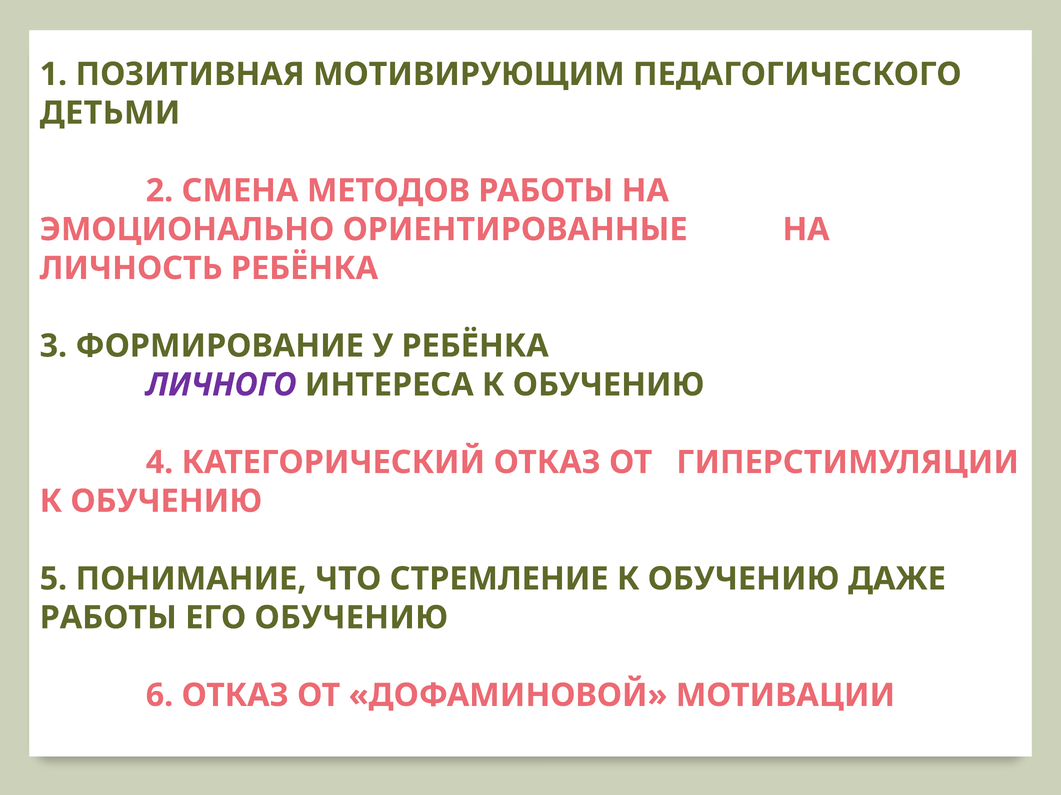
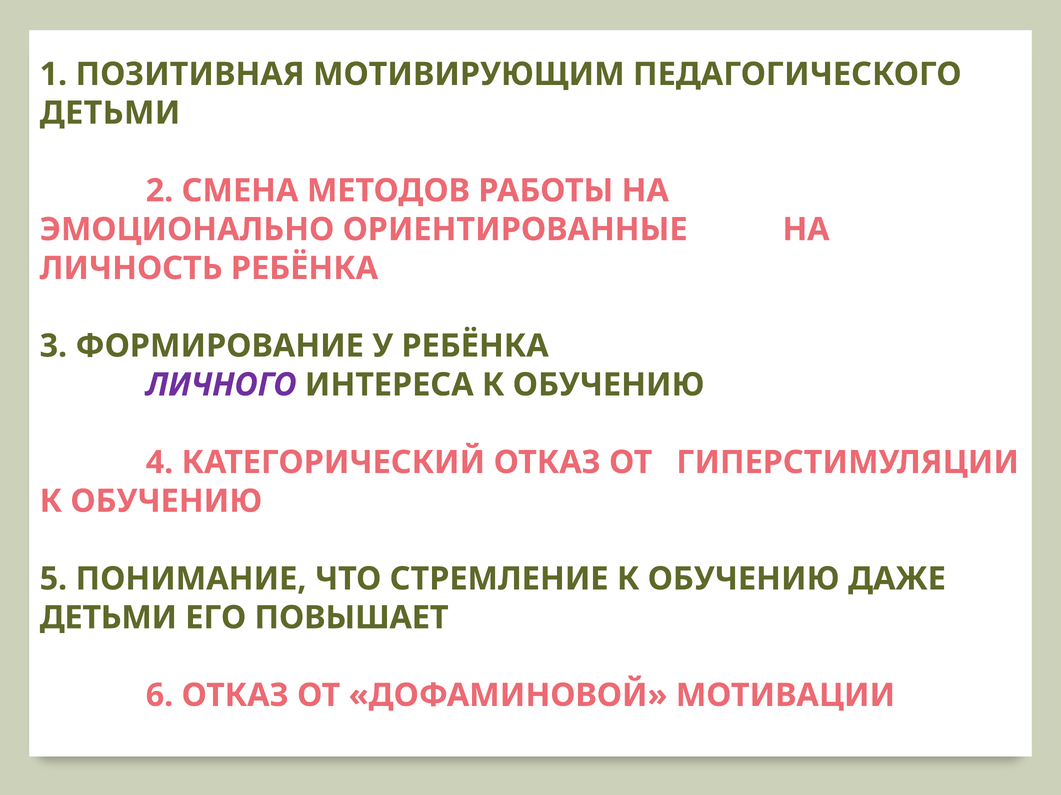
РАБОТЫ: РАБОТЫ -> ДЕТЬМИ (108, 618)
ЕГО ОБУЧЕНИЮ: ОБУЧЕНИЮ -> ПОВЫШАЕТ (351, 618)
